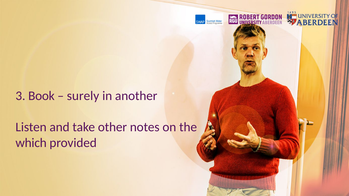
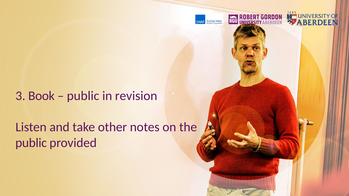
surely: surely -> public (83, 96)
another: another -> revision (136, 96)
which: which -> public (31, 143)
